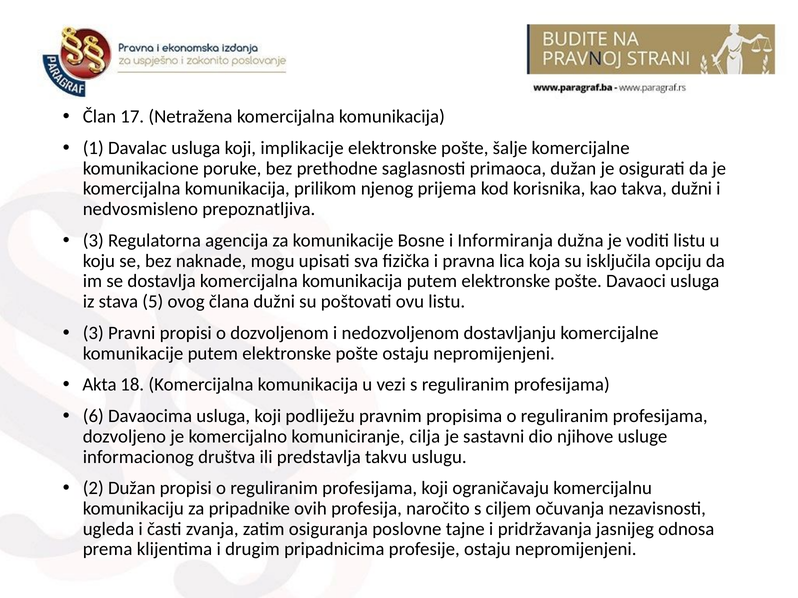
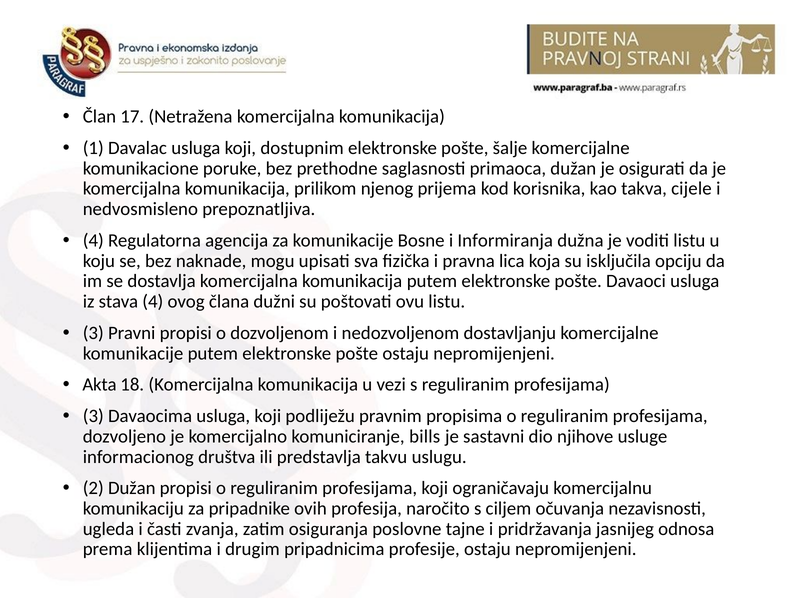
implikacije: implikacije -> dostupnim (302, 148)
takva dužni: dužni -> cijele (691, 189)
3: 3 -> 4 (93, 241)
stava 5: 5 -> 4 (153, 302)
6: 6 -> 3 (93, 416)
cilja: cilja -> bills (425, 437)
